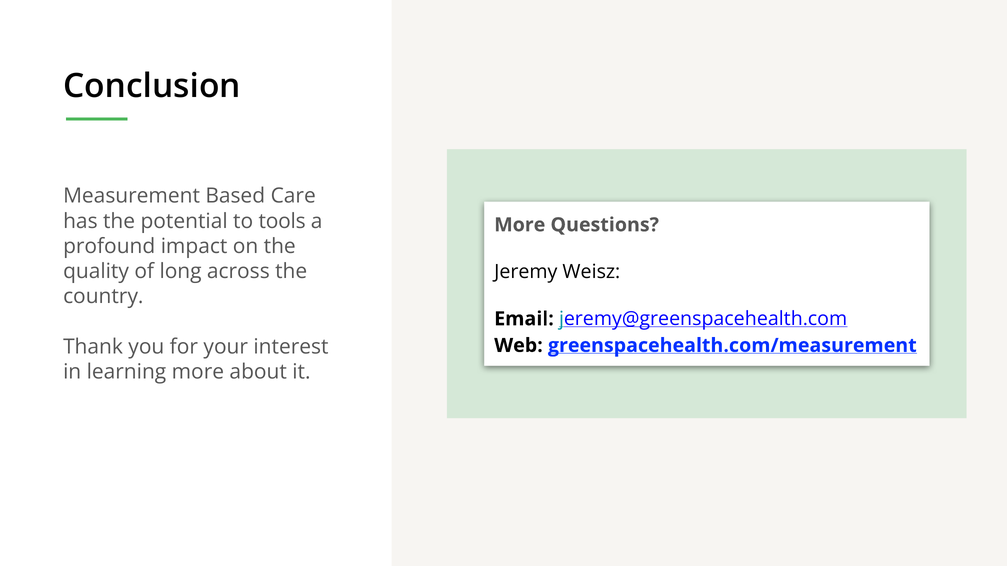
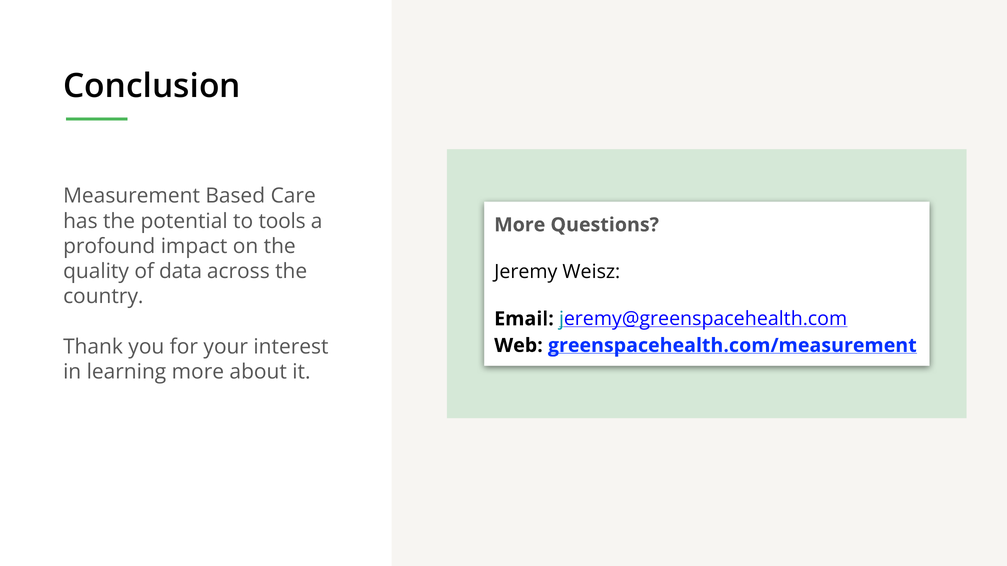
long: long -> data (181, 272)
